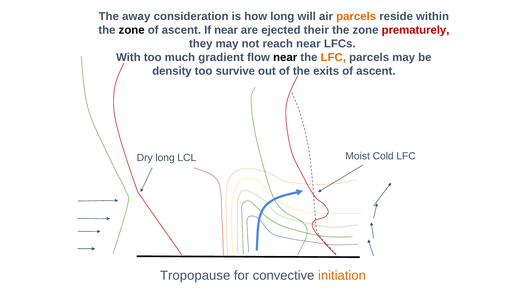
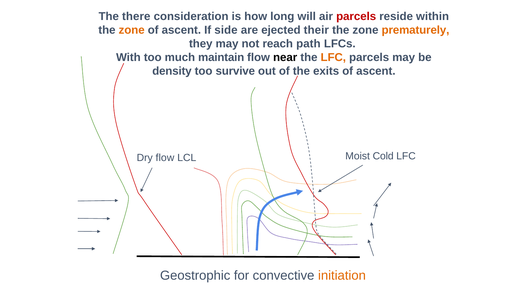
away: away -> there (136, 16)
parcels colour: orange -> red (356, 16)
zone colour: black -> orange (132, 30)
If near: near -> side (226, 30)
prematurely colour: red -> orange (415, 30)
reach near: near -> path (308, 44)
gradient: gradient -> maintain (221, 57)
Dry long: long -> flow (165, 158)
Tropopause: Tropopause -> Geostrophic (195, 276)
